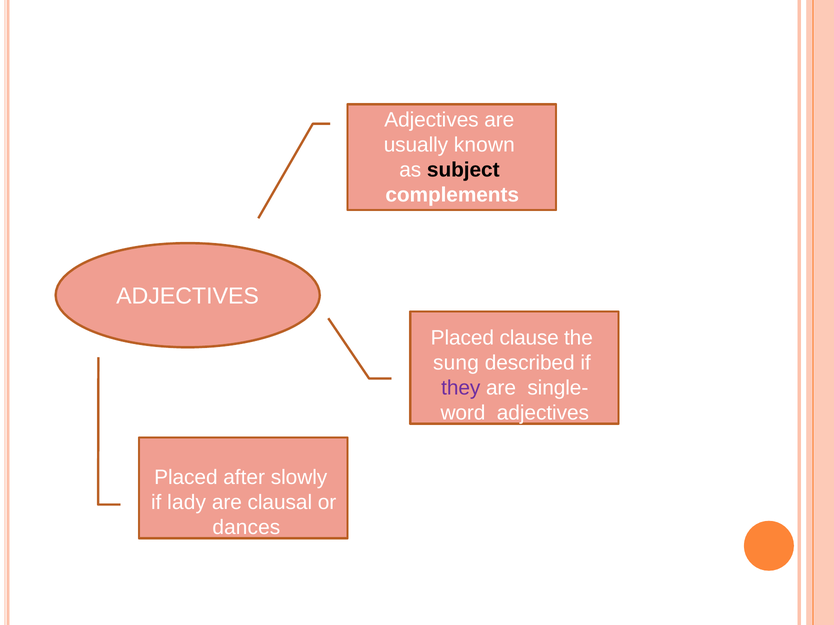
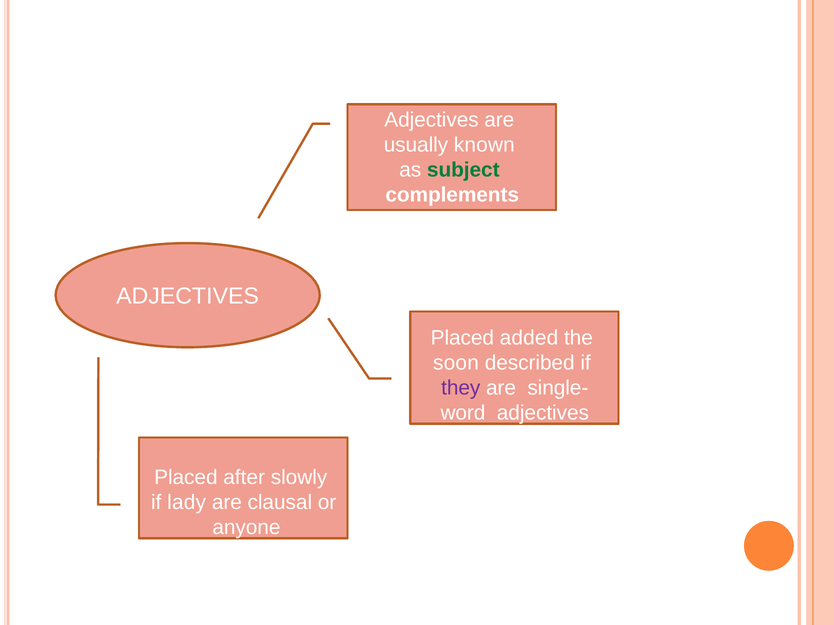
subject colour: black -> green (463, 170)
clause: clause -> added (529, 338)
sung: sung -> soon (456, 363)
dances: dances -> anyone (246, 528)
